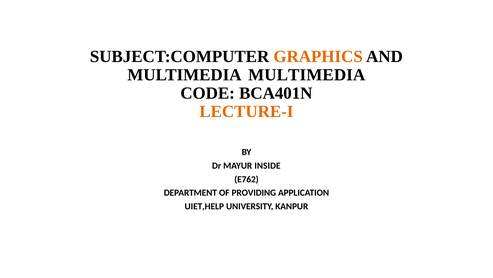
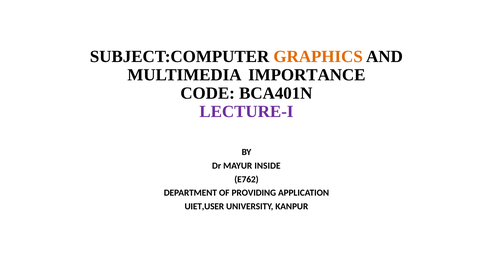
MULTIMEDIA MULTIMEDIA: MULTIMEDIA -> IMPORTANCE (307, 75)
LECTURE-I colour: orange -> purple (246, 111)
UIET,HELP: UIET,HELP -> UIET,USER (204, 206)
